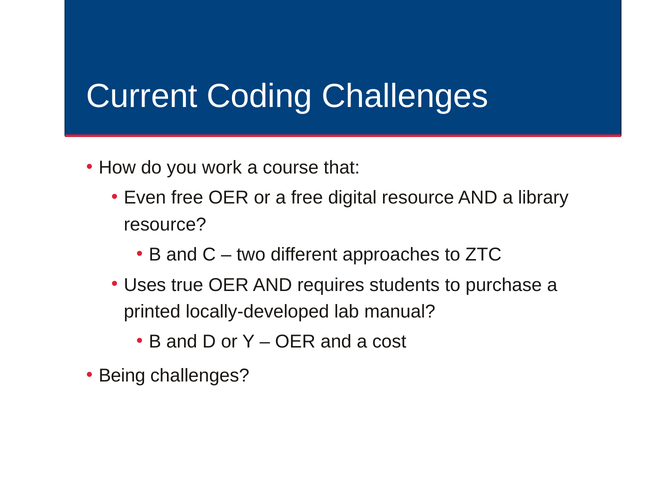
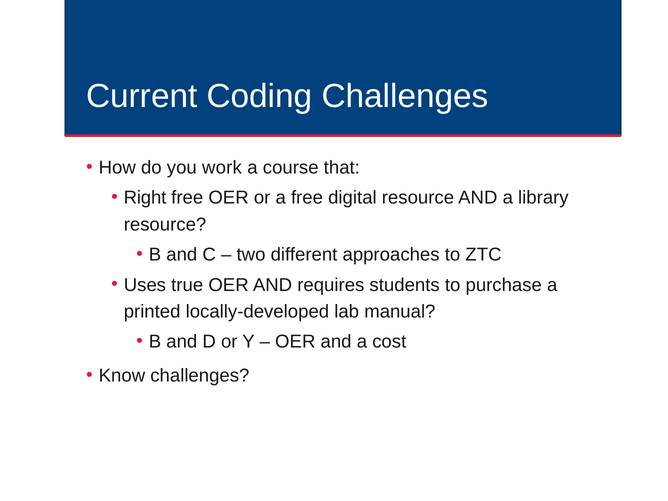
Even: Even -> Right (145, 198)
Being: Being -> Know (122, 376)
